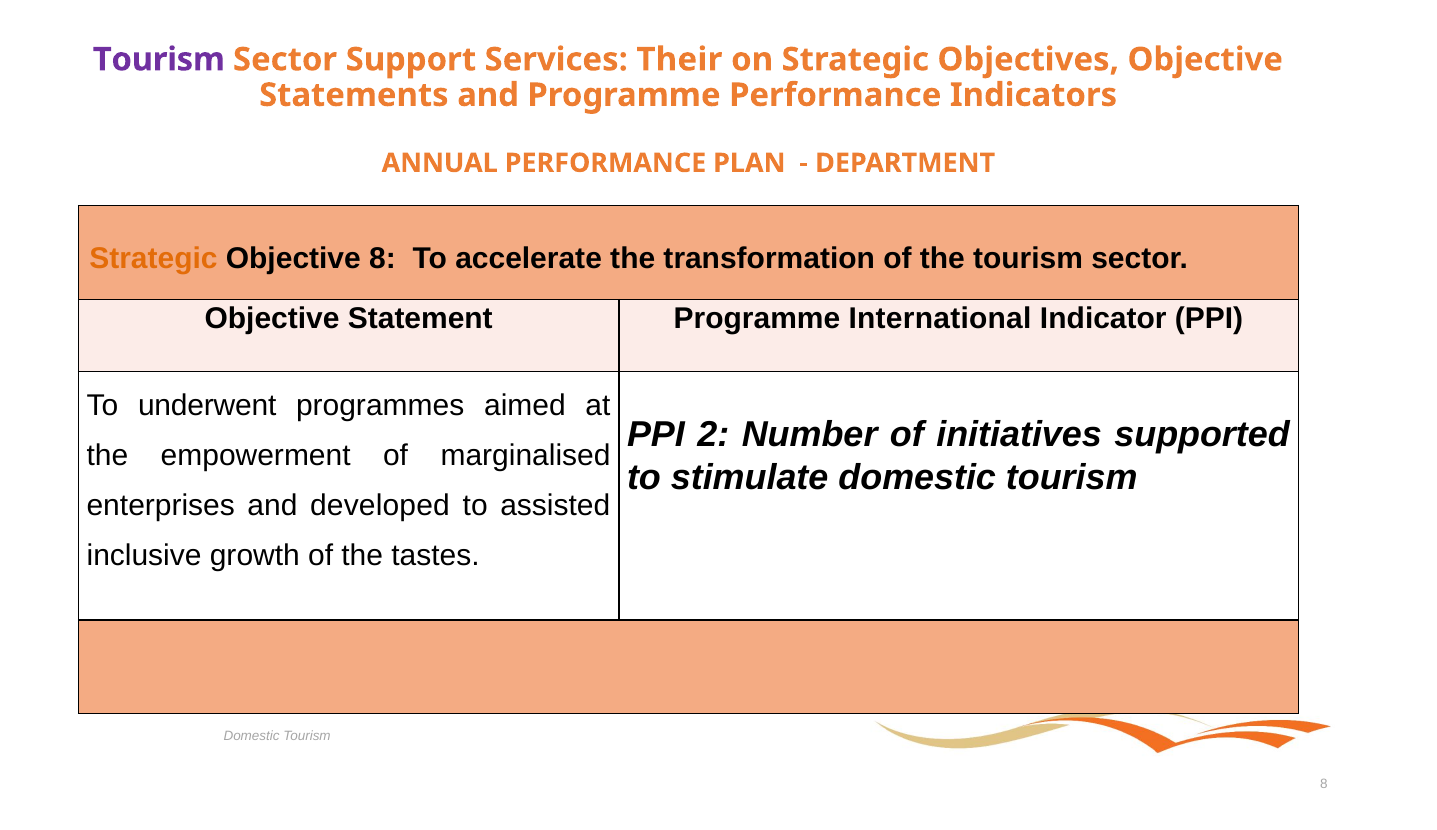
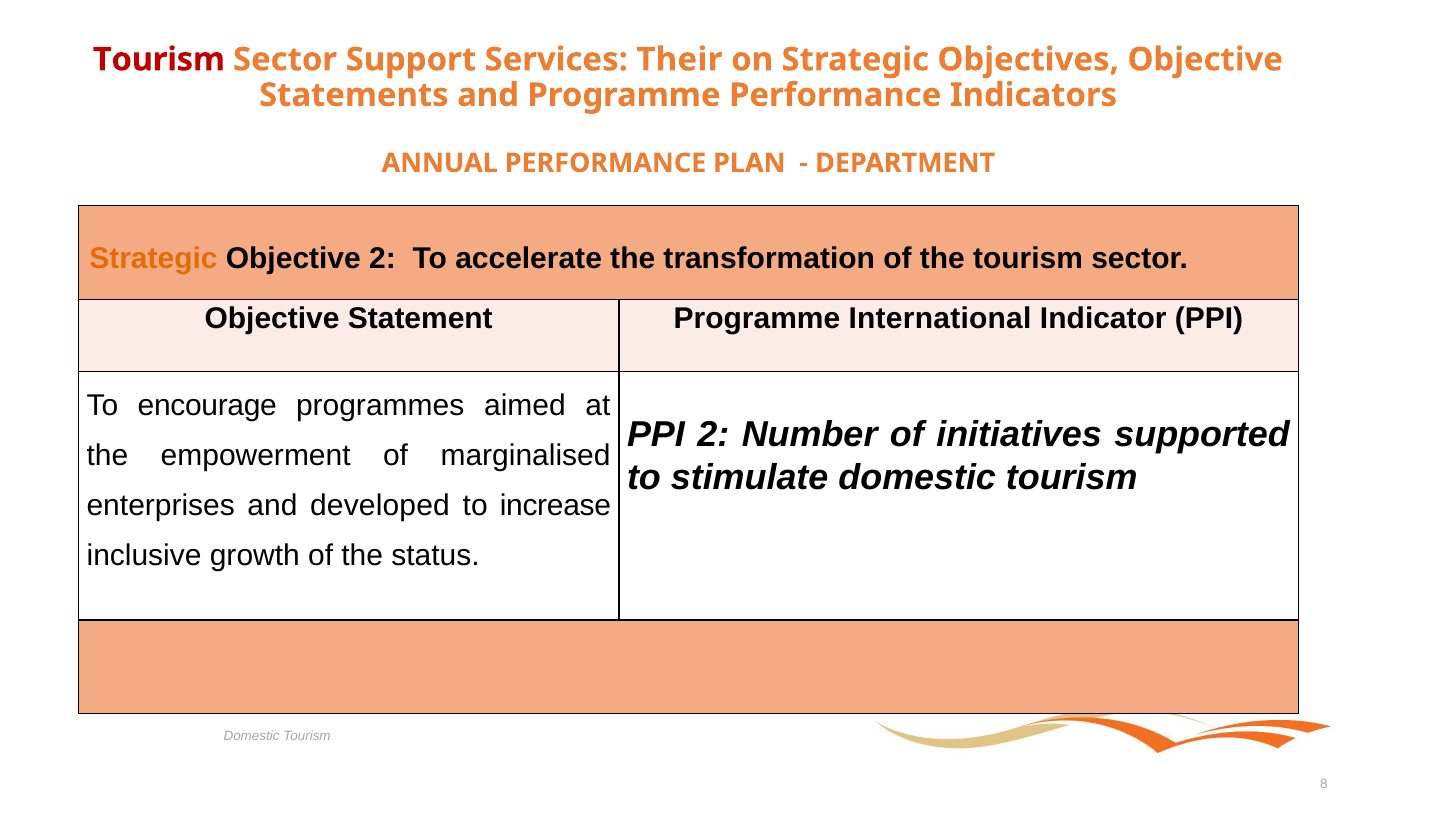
Tourism colour: purple -> red (159, 60)
Objective 8: 8 -> 2 (382, 258)
underwent: underwent -> encourage (207, 405)
assisted: assisted -> increase (555, 505)
tastes: tastes -> status (436, 555)
